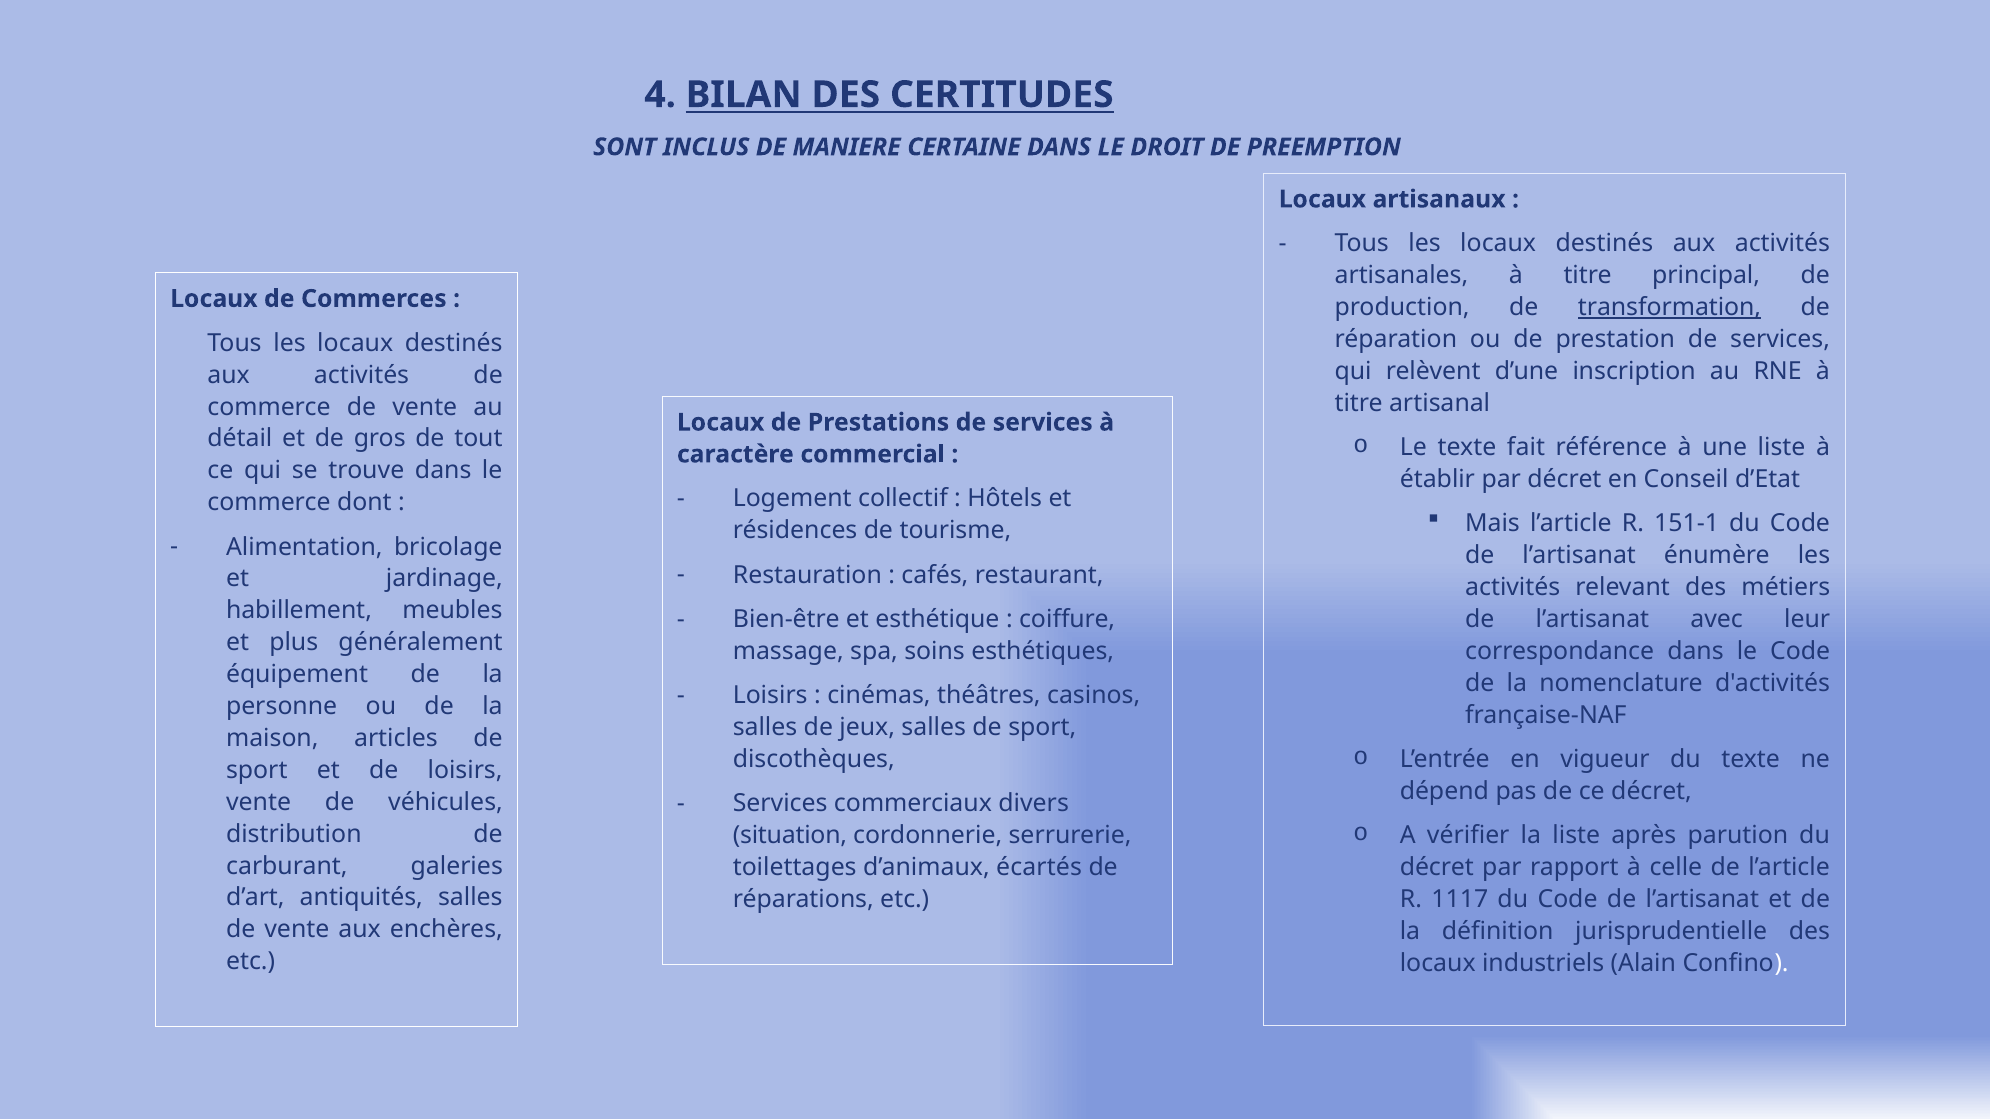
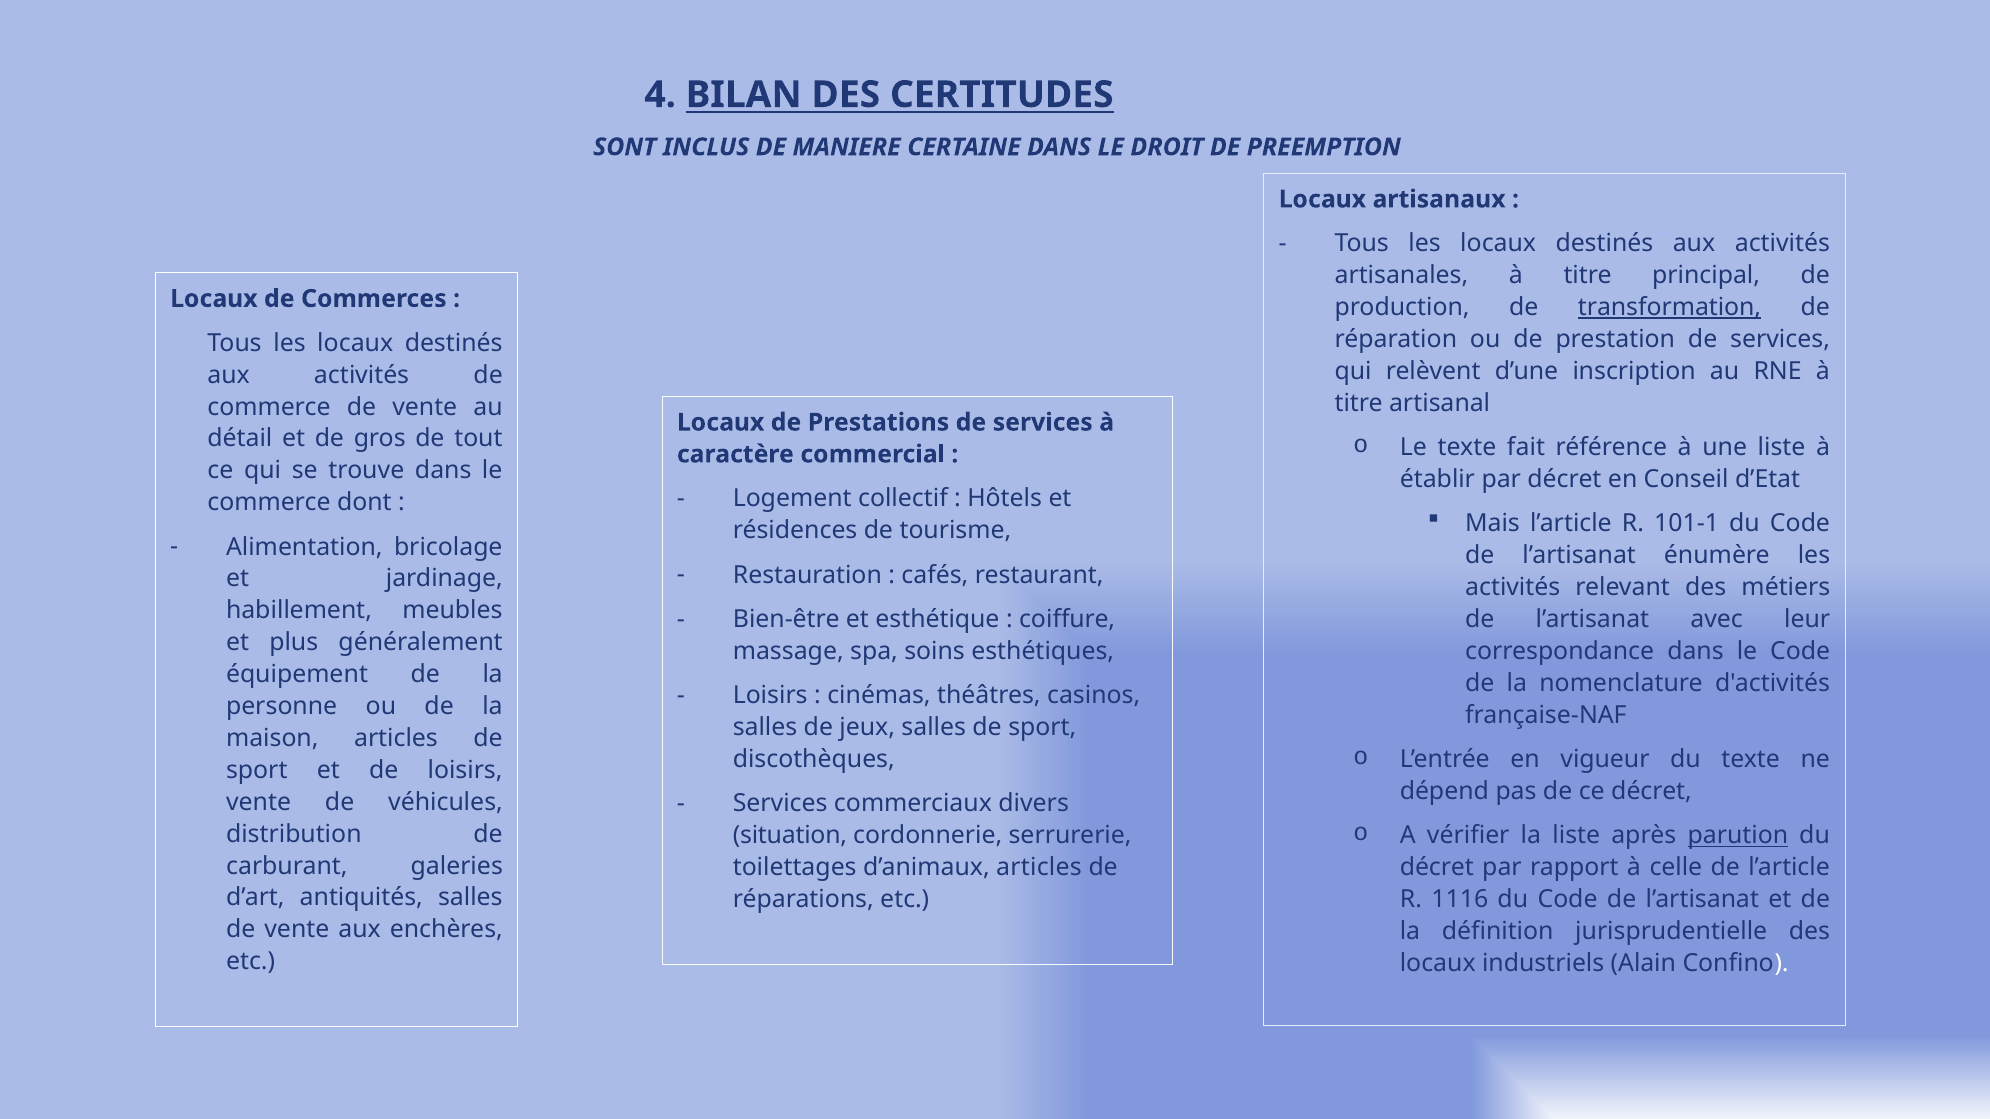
151-1: 151-1 -> 101-1 (1687, 524)
parution underline: none -> present (1738, 836)
d’animaux écartés: écartés -> articles (1039, 868)
1117: 1117 -> 1116 (1460, 900)
